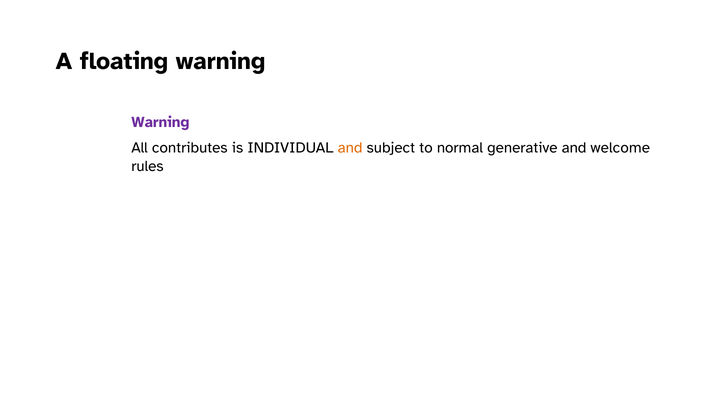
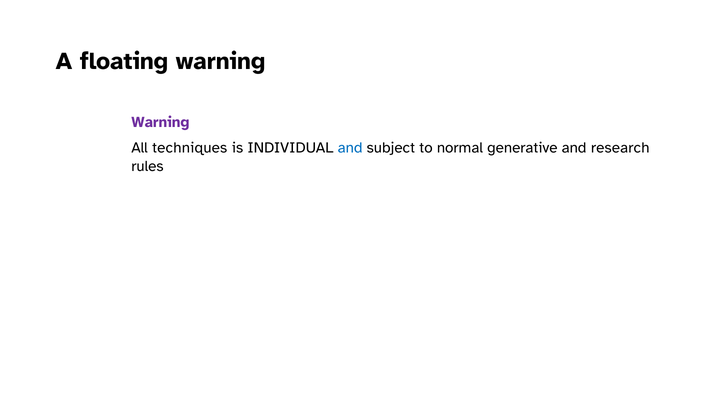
contributes: contributes -> techniques (190, 148)
and colour: orange -> blue (350, 148)
welcome: welcome -> research (620, 148)
